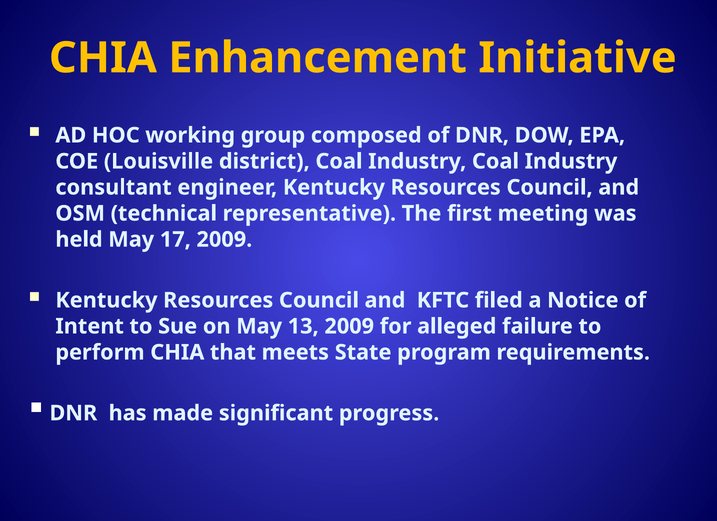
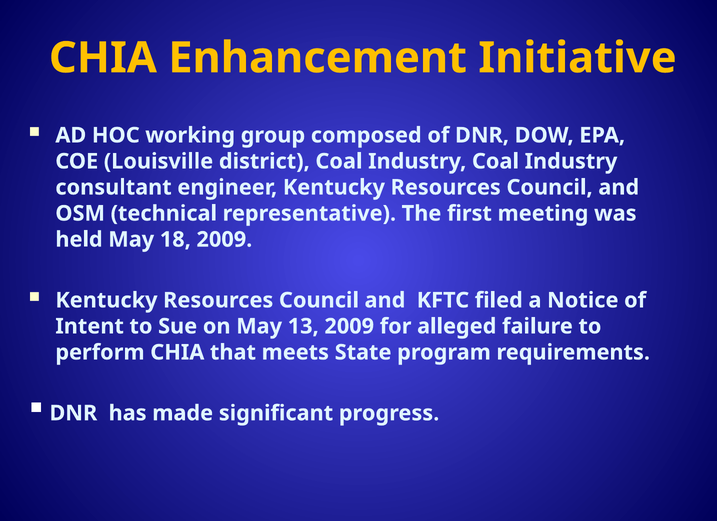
17: 17 -> 18 (175, 240)
